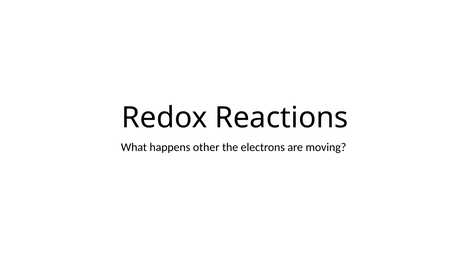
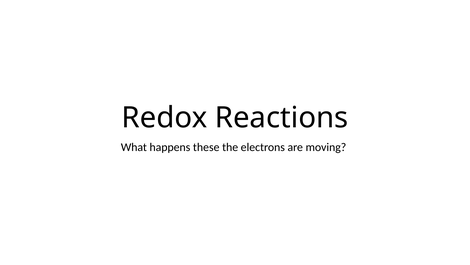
other: other -> these (206, 147)
